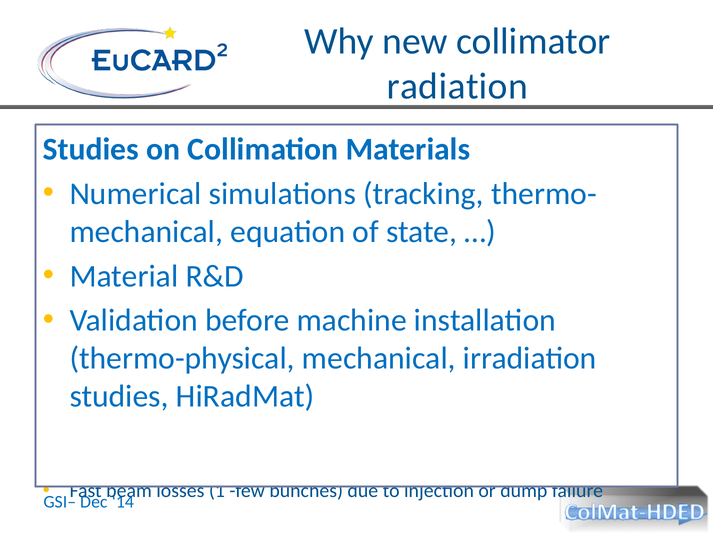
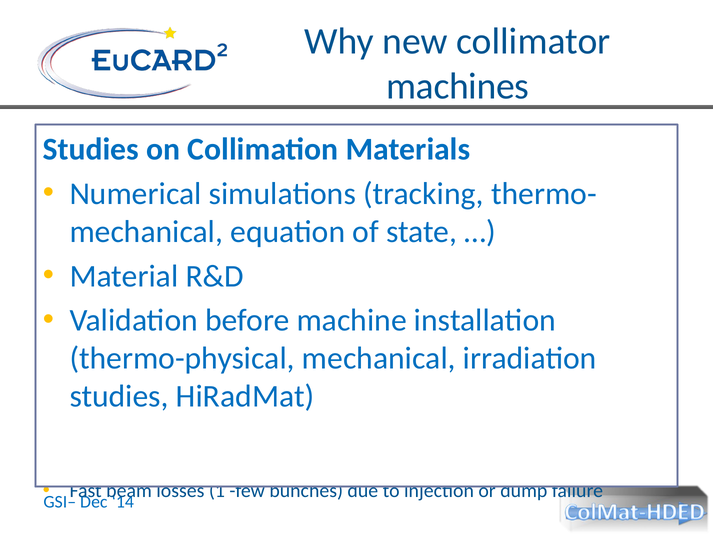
radiation: radiation -> machines (458, 86)
